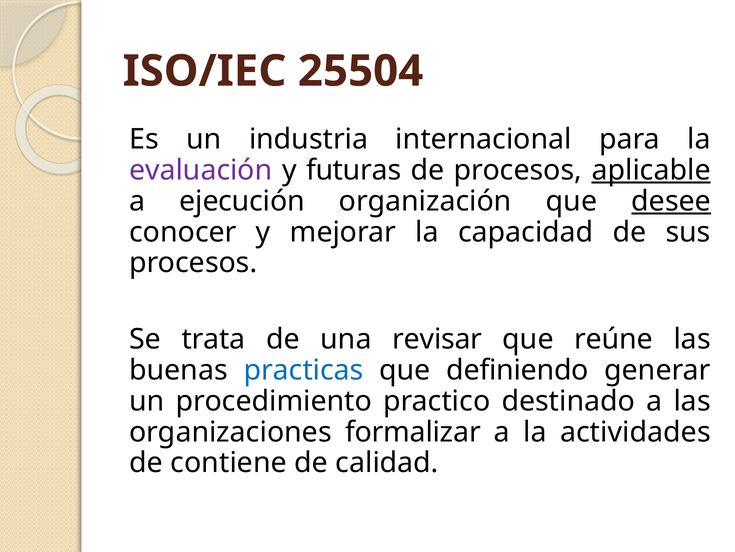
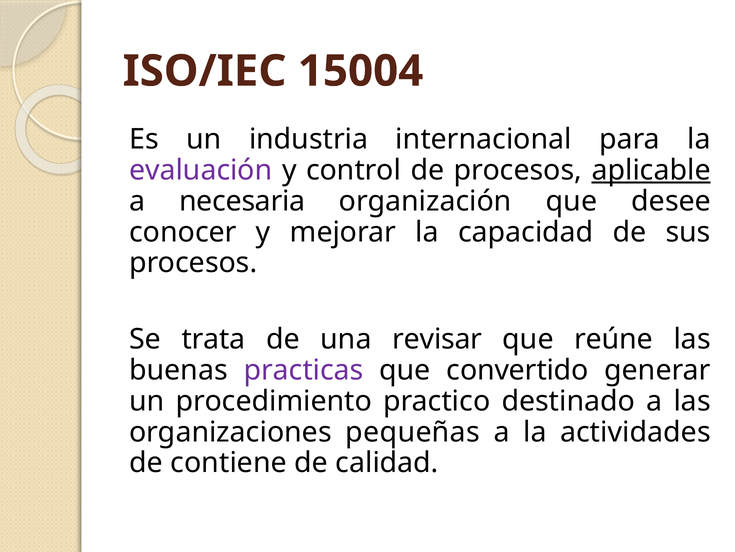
25504: 25504 -> 15004 (361, 71)
futuras: futuras -> control (354, 170)
ejecución: ejecución -> necesaria (242, 201)
desee underline: present -> none (671, 201)
practicas colour: blue -> purple (304, 370)
definiendo: definiendo -> convertido (518, 370)
formalizar: formalizar -> pequeñas (413, 431)
